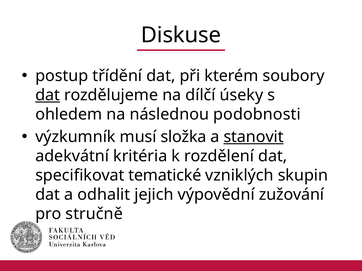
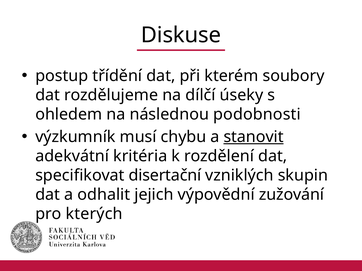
dat underline: present -> none (48, 95)
složka: složka -> chybu (183, 137)
tematické: tematické -> disertační (165, 176)
stručně: stručně -> kterých (94, 214)
